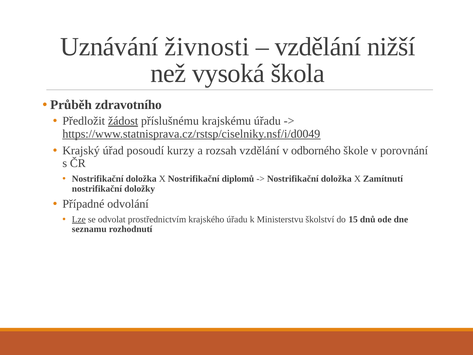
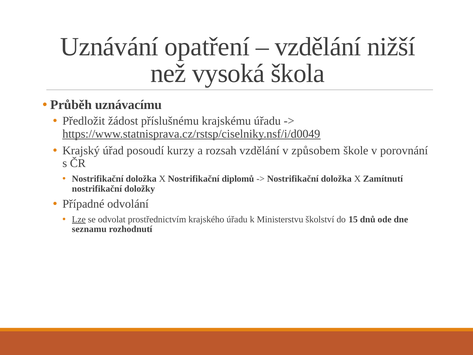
živnosti: živnosti -> opatření (207, 47)
zdravotního: zdravotního -> uznávacímu (128, 105)
žádost underline: present -> none (123, 121)
odborného: odborného -> způsobem (316, 150)
